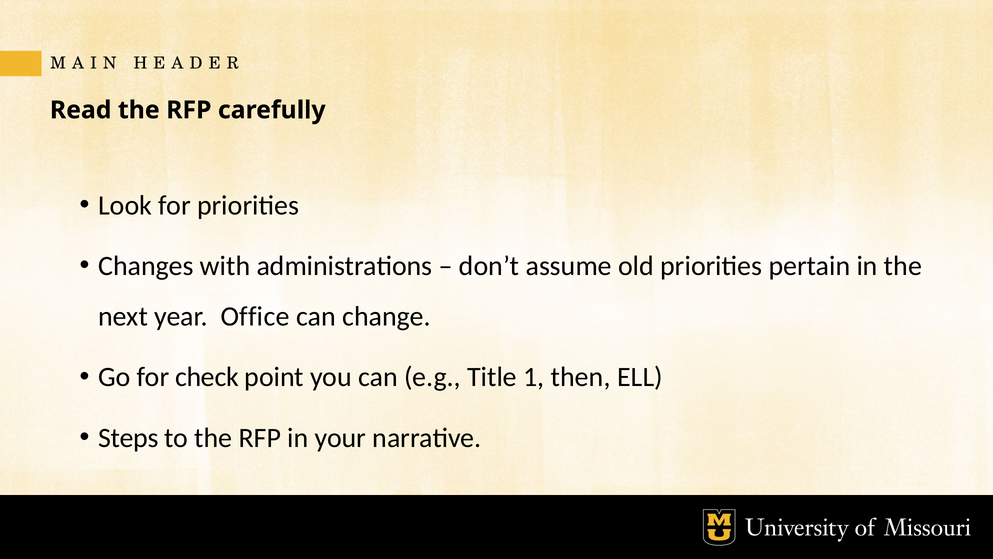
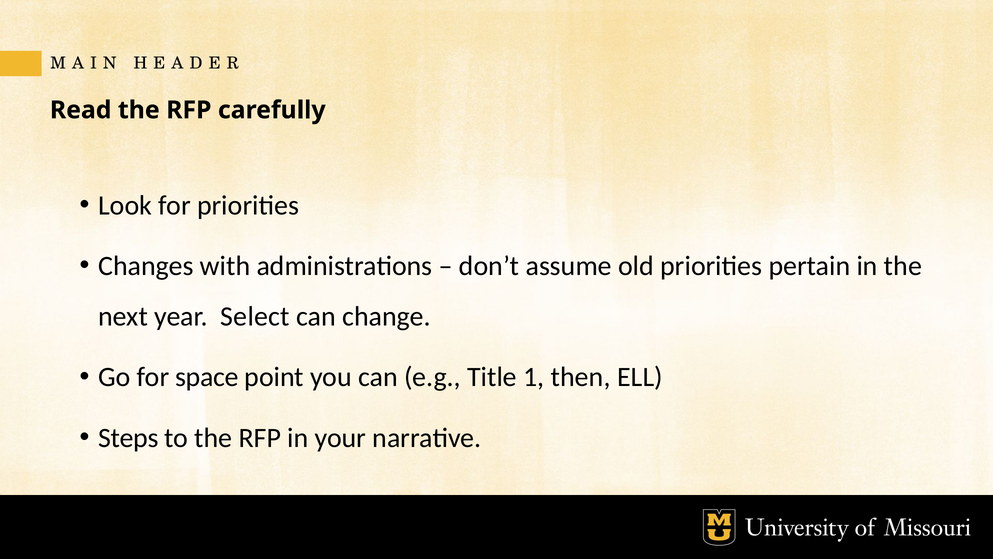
Office: Office -> Select (255, 316)
check: check -> space (207, 377)
